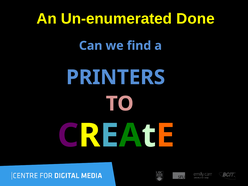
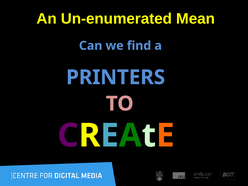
Done: Done -> Mean (196, 19)
